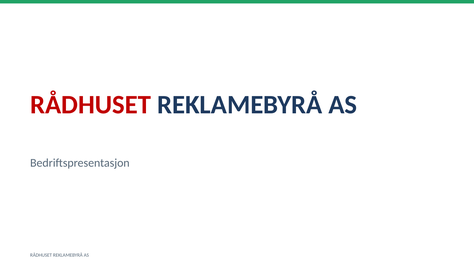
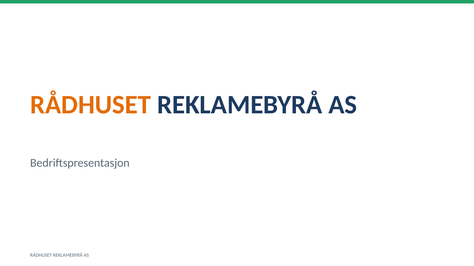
RÅDHUSET colour: red -> orange (91, 105)
